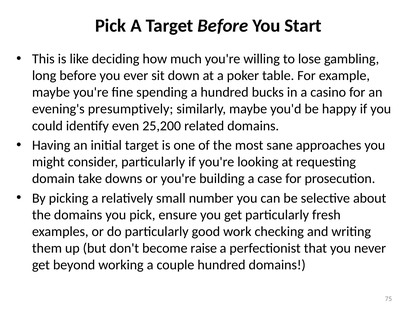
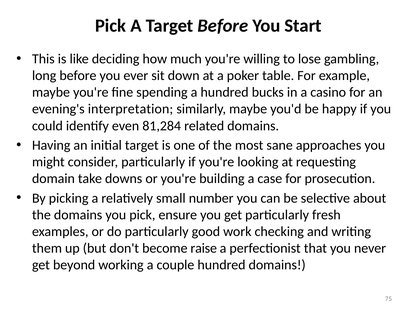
presumptively: presumptively -> interpretation (131, 109)
25,200: 25,200 -> 81,284 (162, 126)
